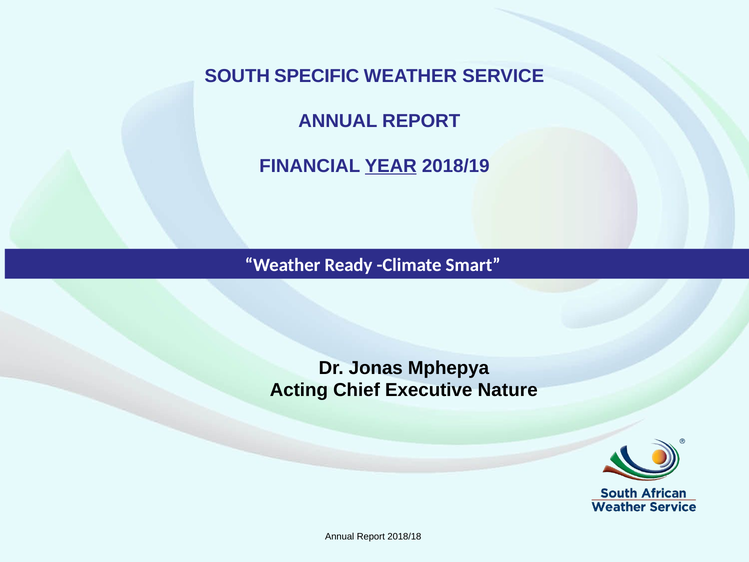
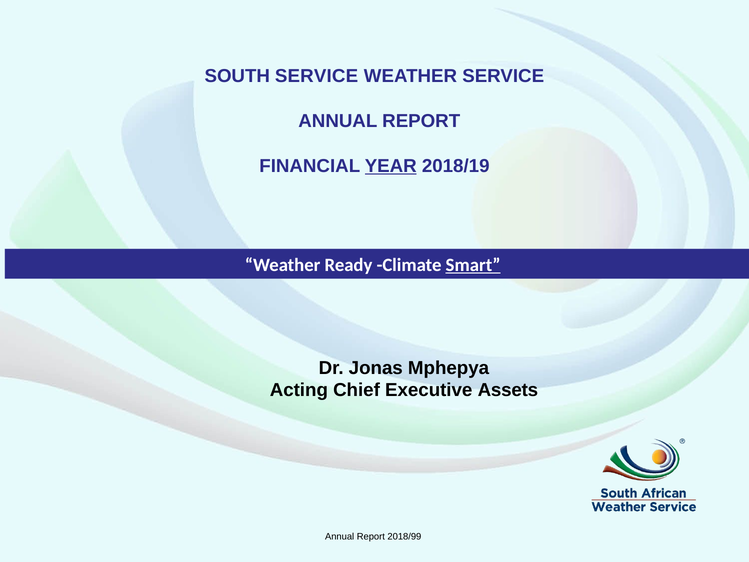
SOUTH SPECIFIC: SPECIFIC -> SERVICE (317, 76)
Smart underline: none -> present (473, 265)
Nature: Nature -> Assets (508, 390)
2018/18: 2018/18 -> 2018/99 (404, 536)
